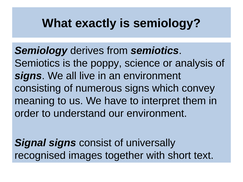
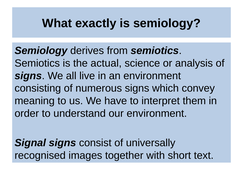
poppy: poppy -> actual (106, 63)
